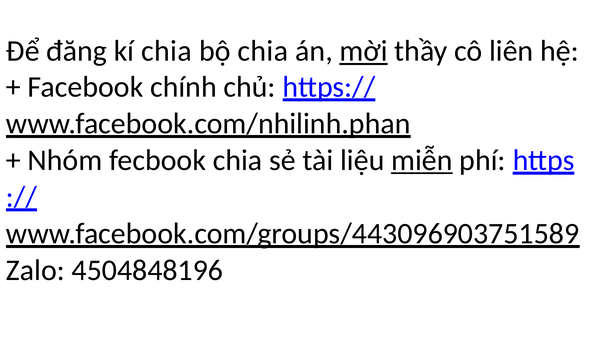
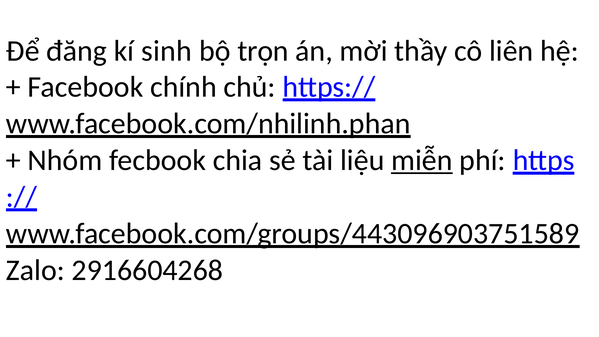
kí chia: chia -> sinh (167, 51)
bộ chia: chia -> trọn (263, 51)
mời underline: present -> none (364, 51)
4504848196: 4504848196 -> 2916604268 (147, 270)
